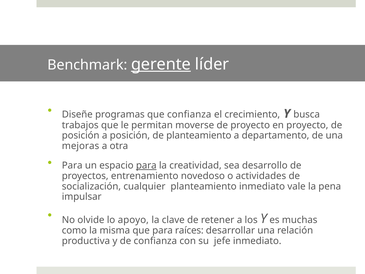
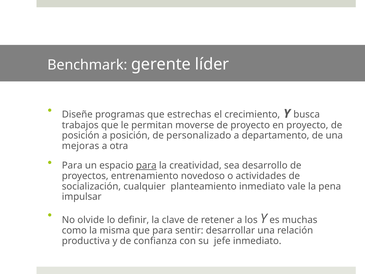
gerente underline: present -> none (161, 64)
que confianza: confianza -> estrechas (189, 114)
de planteamiento: planteamiento -> personalizado (199, 135)
apoyo: apoyo -> definir (133, 220)
raíces: raíces -> sentir (189, 230)
